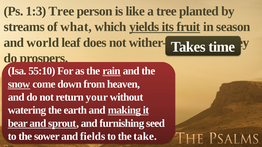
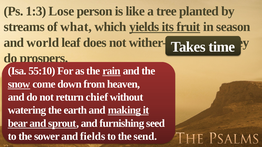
1:3 Tree: Tree -> Lose (61, 11)
your: your -> chief (97, 97)
take: take -> send (145, 137)
